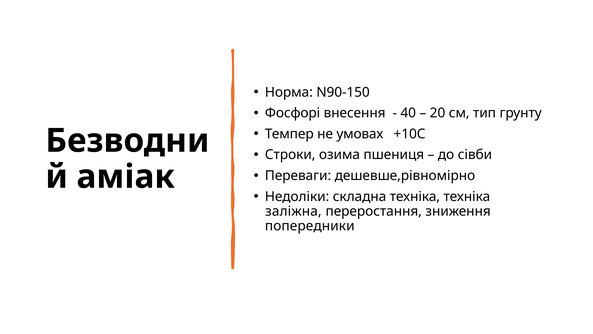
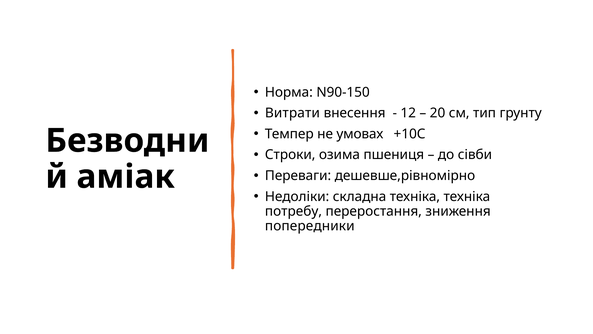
Фосфорі: Фосфорі -> Витрати (292, 113)
40: 40 -> 12 (408, 113)
заліжна: заліжна -> потребу (293, 211)
